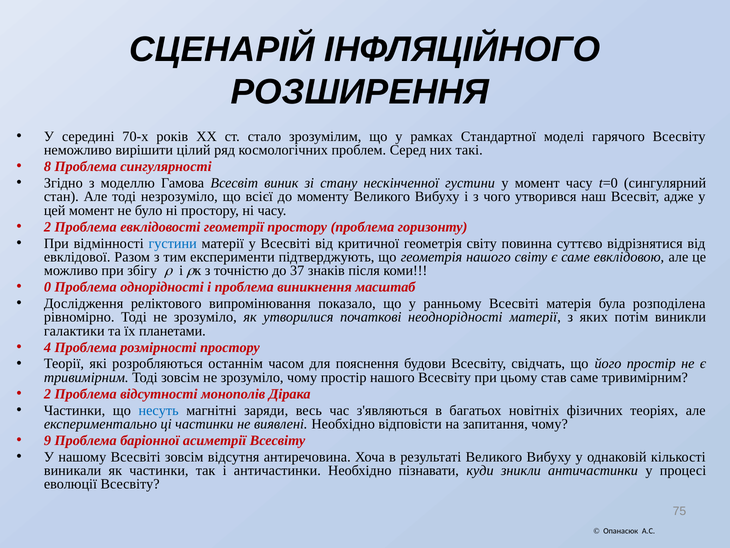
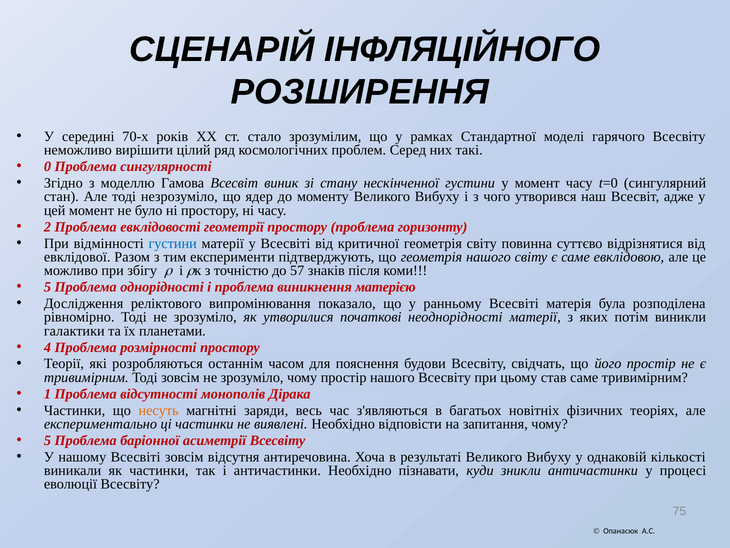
8: 8 -> 0 (47, 166)
всієї: всієї -> ядер (259, 197)
37: 37 -> 57 (297, 270)
0: 0 -> 5 (47, 287)
масштаб: масштаб -> матерією (385, 287)
2: 2 -> 1 (47, 394)
несуть colour: blue -> orange (159, 410)
9: 9 -> 5 (47, 440)
